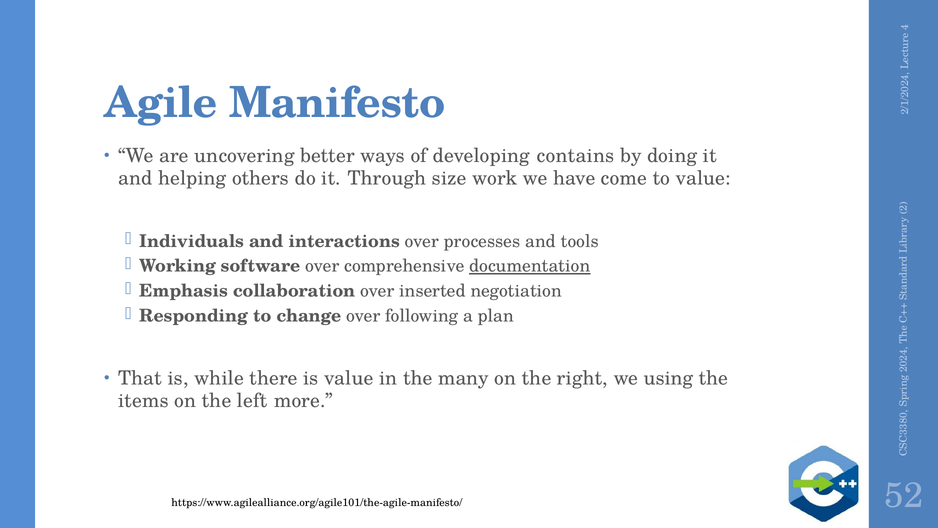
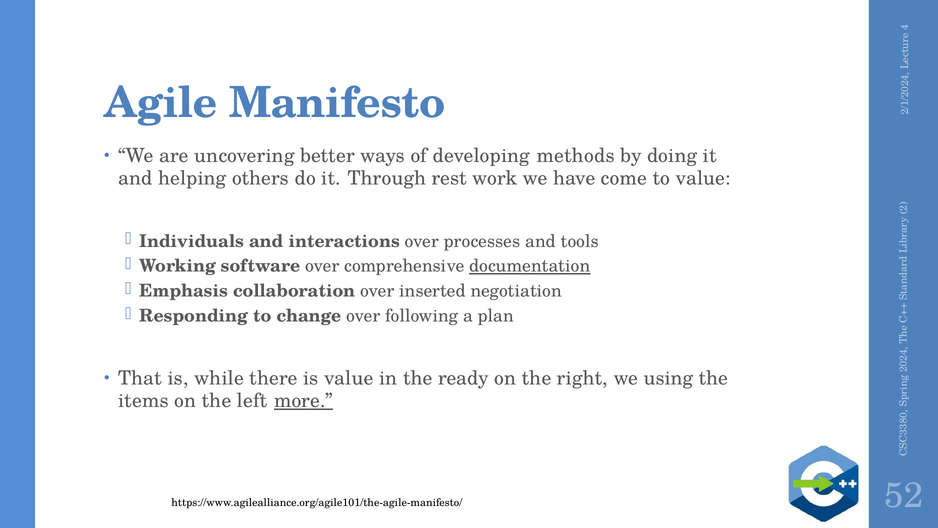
contains: contains -> methods (576, 156)
size: size -> rest (449, 178)
many: many -> ready (464, 378)
more underline: none -> present (304, 400)
